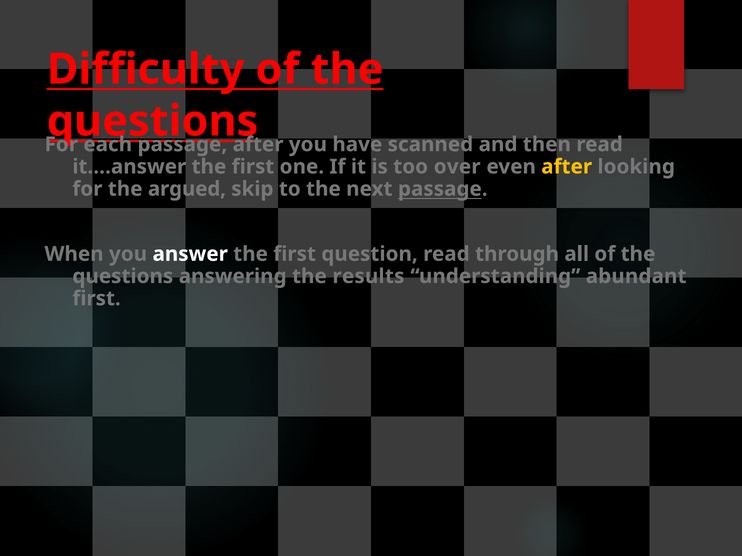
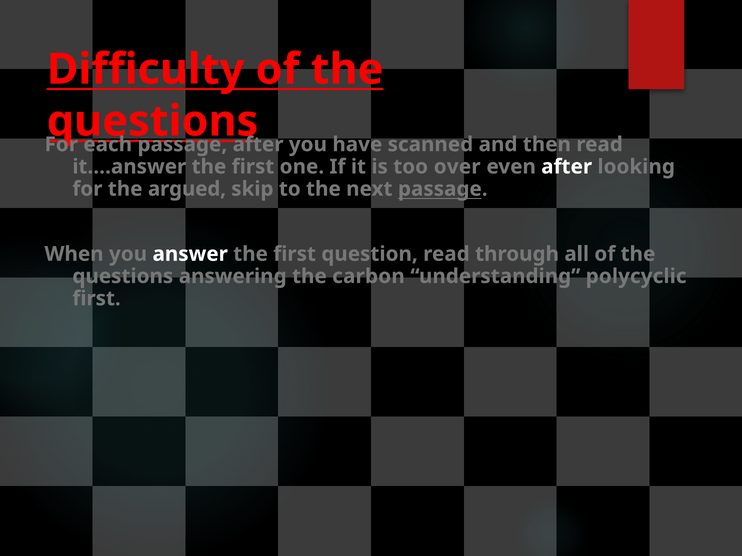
after colour: yellow -> white (567, 167)
results: results -> carbon (368, 276)
abundant: abundant -> polycyclic (636, 276)
